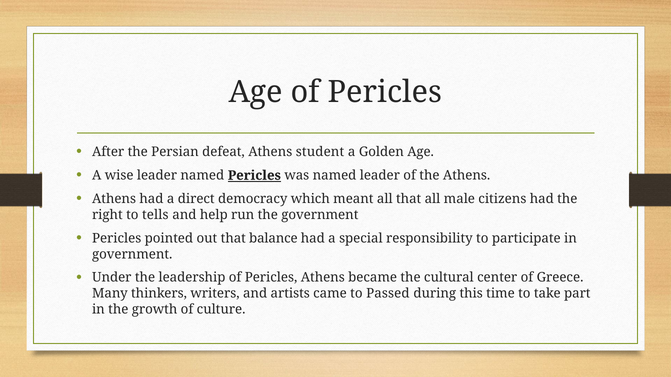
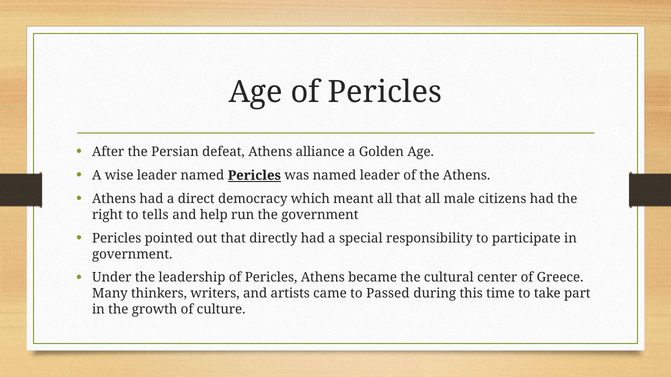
student: student -> alliance (320, 152)
balance: balance -> directly (273, 239)
